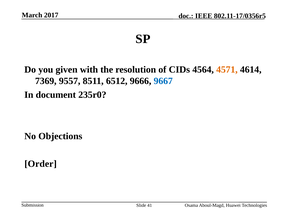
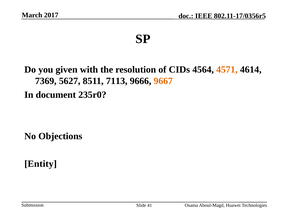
9557: 9557 -> 5627 (70, 81)
6512: 6512 -> 7113 (117, 81)
9667 colour: blue -> orange (163, 81)
Order: Order -> Entity (41, 164)
